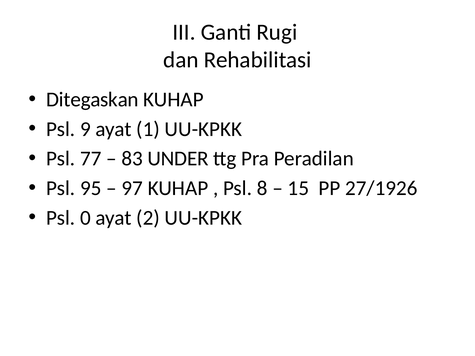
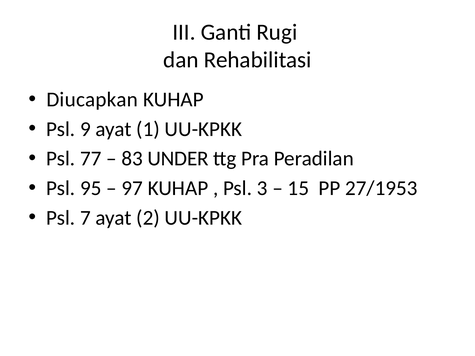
Ditegaskan: Ditegaskan -> Diucapkan (92, 100)
8: 8 -> 3 (262, 188)
27/1926: 27/1926 -> 27/1953 (381, 188)
0: 0 -> 7 (85, 218)
